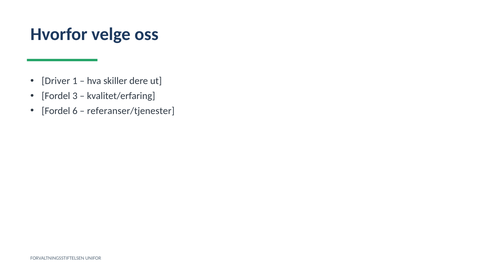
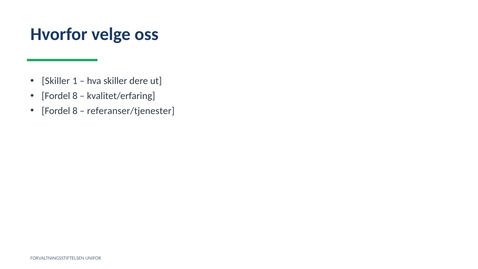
Driver: Driver -> Skiller (56, 81)
3: 3 -> 8 (75, 96)
6: 6 -> 8 (75, 111)
